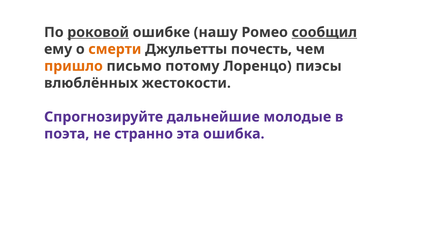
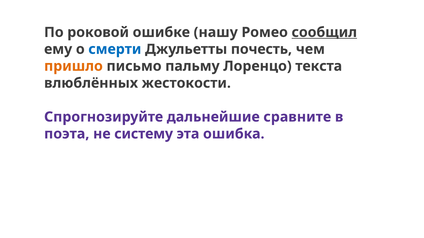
роковой underline: present -> none (98, 32)
смерти colour: orange -> blue (115, 49)
потому: потому -> пальму (192, 66)
пиэсы: пиэсы -> текста (319, 66)
молодые: молодые -> сравните (297, 117)
странно: странно -> систему (144, 134)
